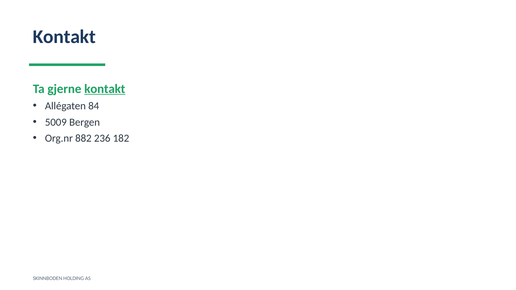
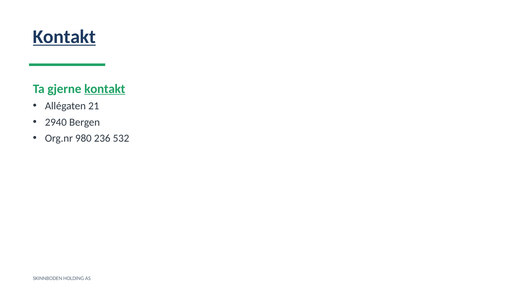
Kontakt underline: none -> present (64, 37)
84: 84 -> 21 (94, 106)
5009: 5009 -> 2940 (56, 122)
882: 882 -> 980 (83, 138)
182: 182 -> 532 (121, 138)
